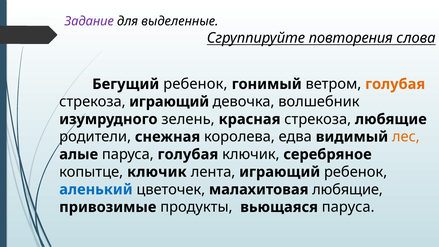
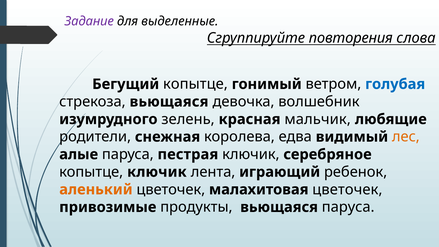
Бегущий ребенок: ребенок -> копытце (195, 84)
голубая colour: orange -> blue (395, 84)
стрекоза играющий: играющий -> вьющаяся (169, 102)
красная стрекоза: стрекоза -> мальчик (318, 119)
паруса голубая: голубая -> пестрая (188, 154)
аленький colour: blue -> orange (96, 189)
малахитовая любящие: любящие -> цветочек (347, 189)
